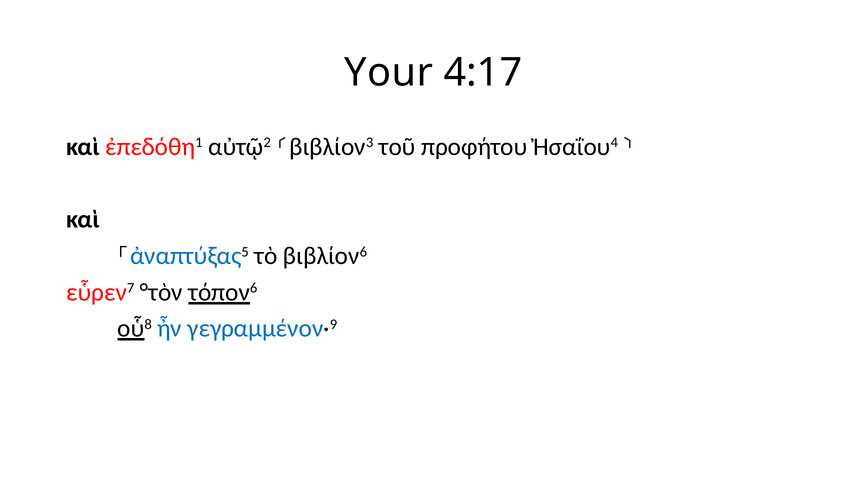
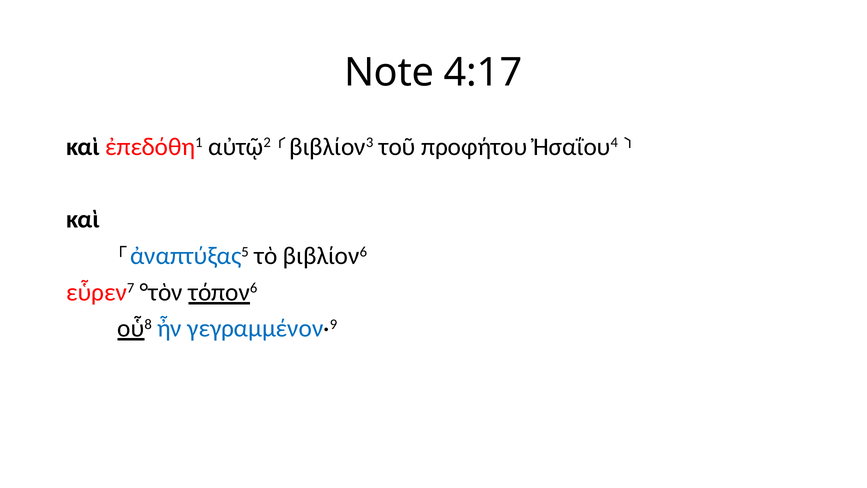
Your: Your -> Note (389, 73)
